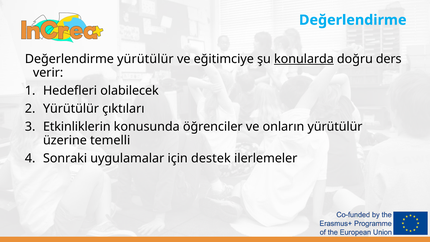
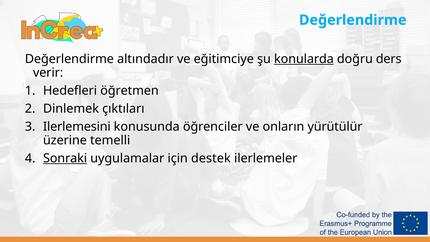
Değerlendirme yürütülür: yürütülür -> altındadır (145, 59)
olabilecek: olabilecek -> öğretmen (130, 91)
Yürütülür: Yürütülür -> Dinlemek (71, 109)
Etkinliklerin: Etkinliklerin -> Ilerlemesini (77, 127)
Sonraki underline: none -> present (65, 158)
